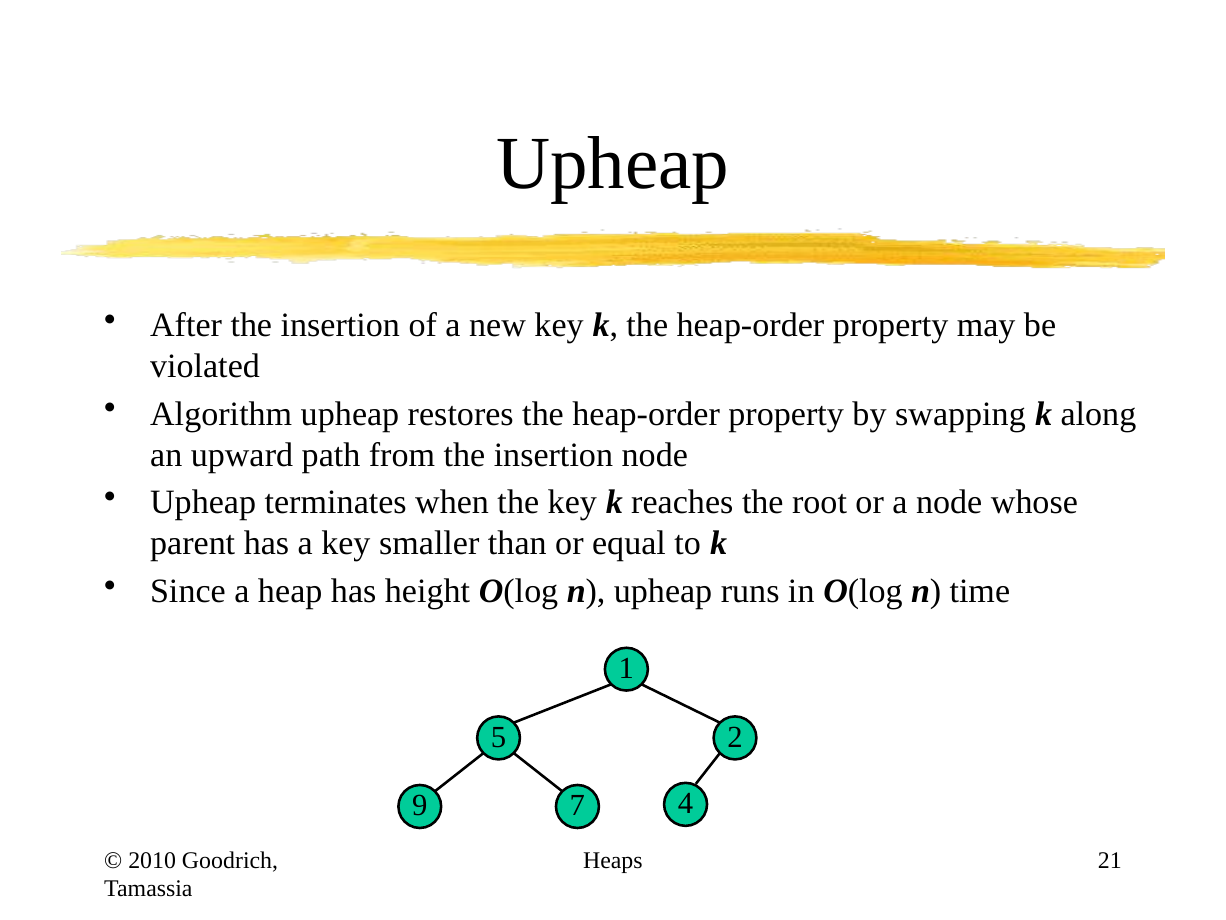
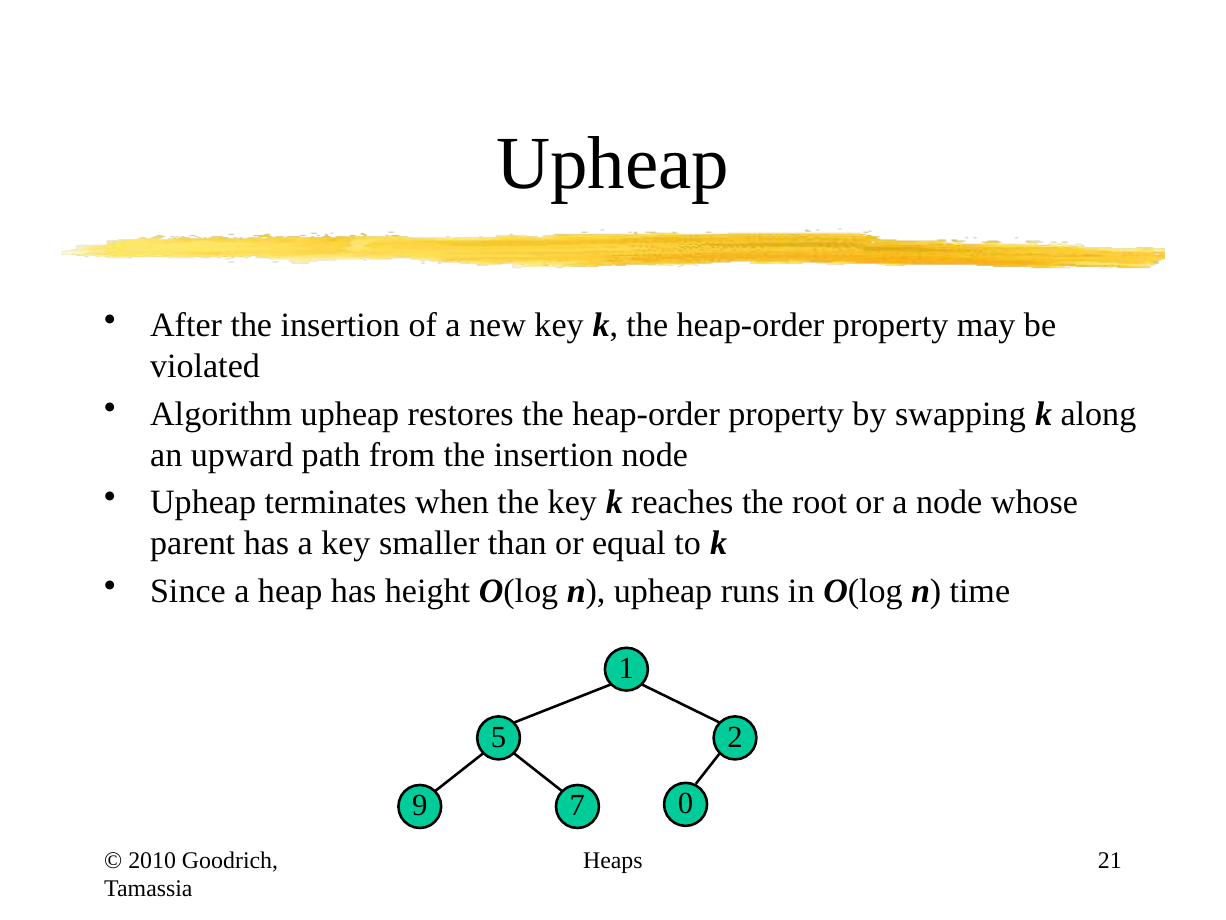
4: 4 -> 0 (685, 803)
